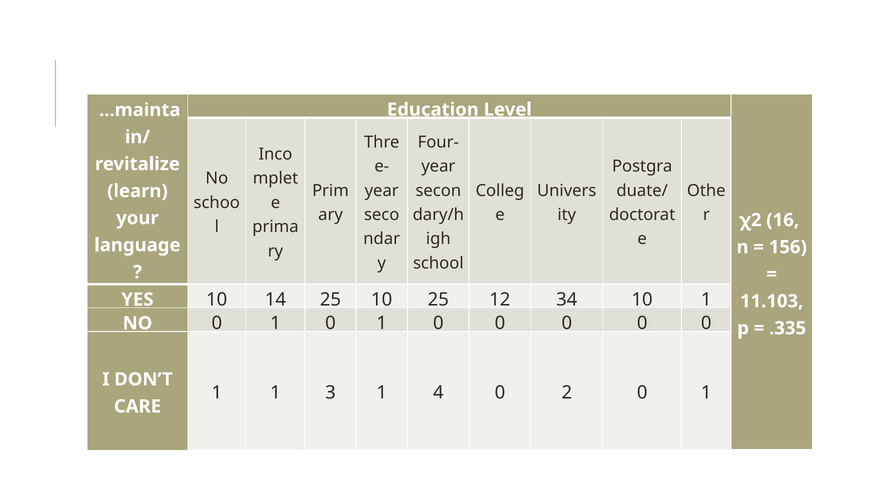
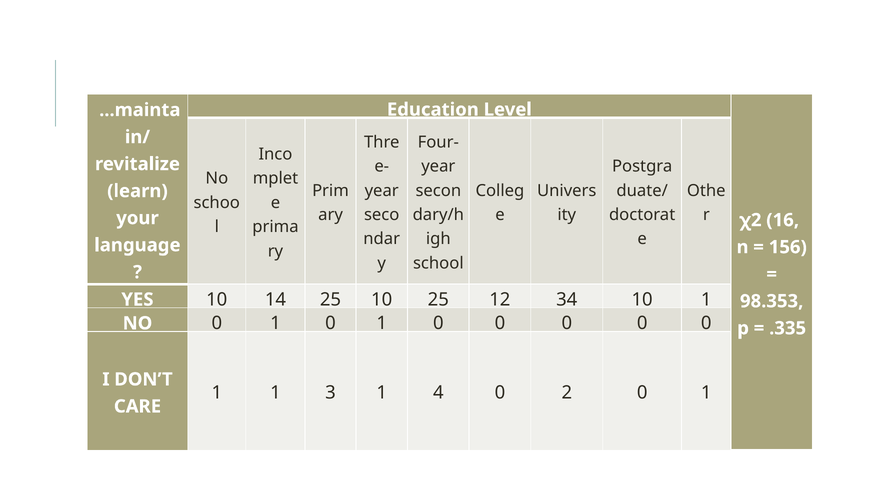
11.103: 11.103 -> 98.353 (772, 302)
